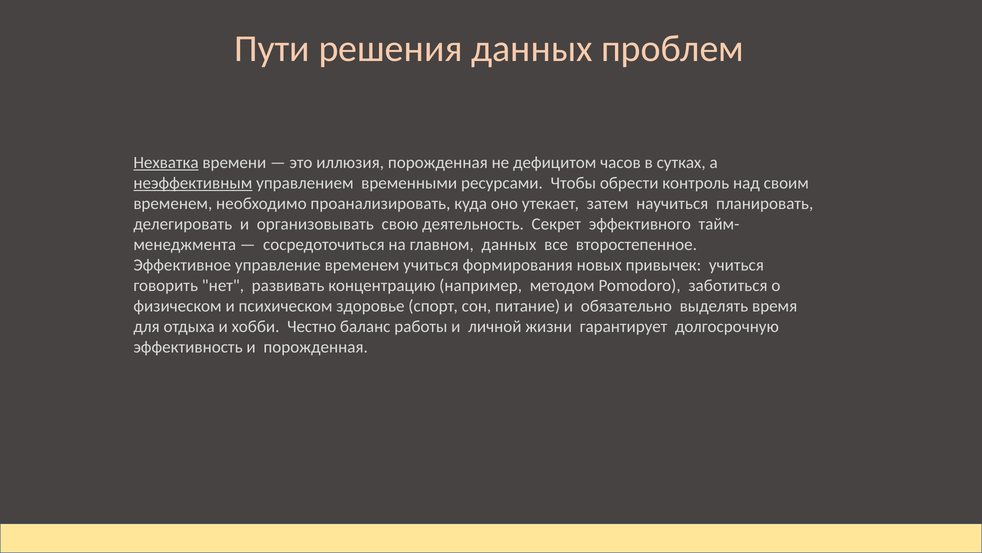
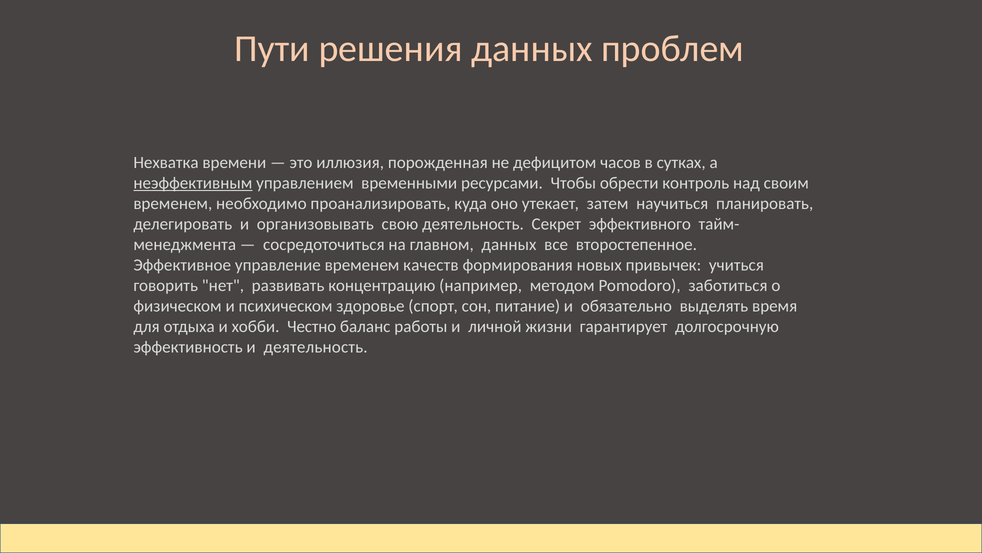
Нехватка underline: present -> none (166, 163)
временем учиться: учиться -> качеств (431, 265)
и порожденная: порожденная -> деятельность (316, 347)
